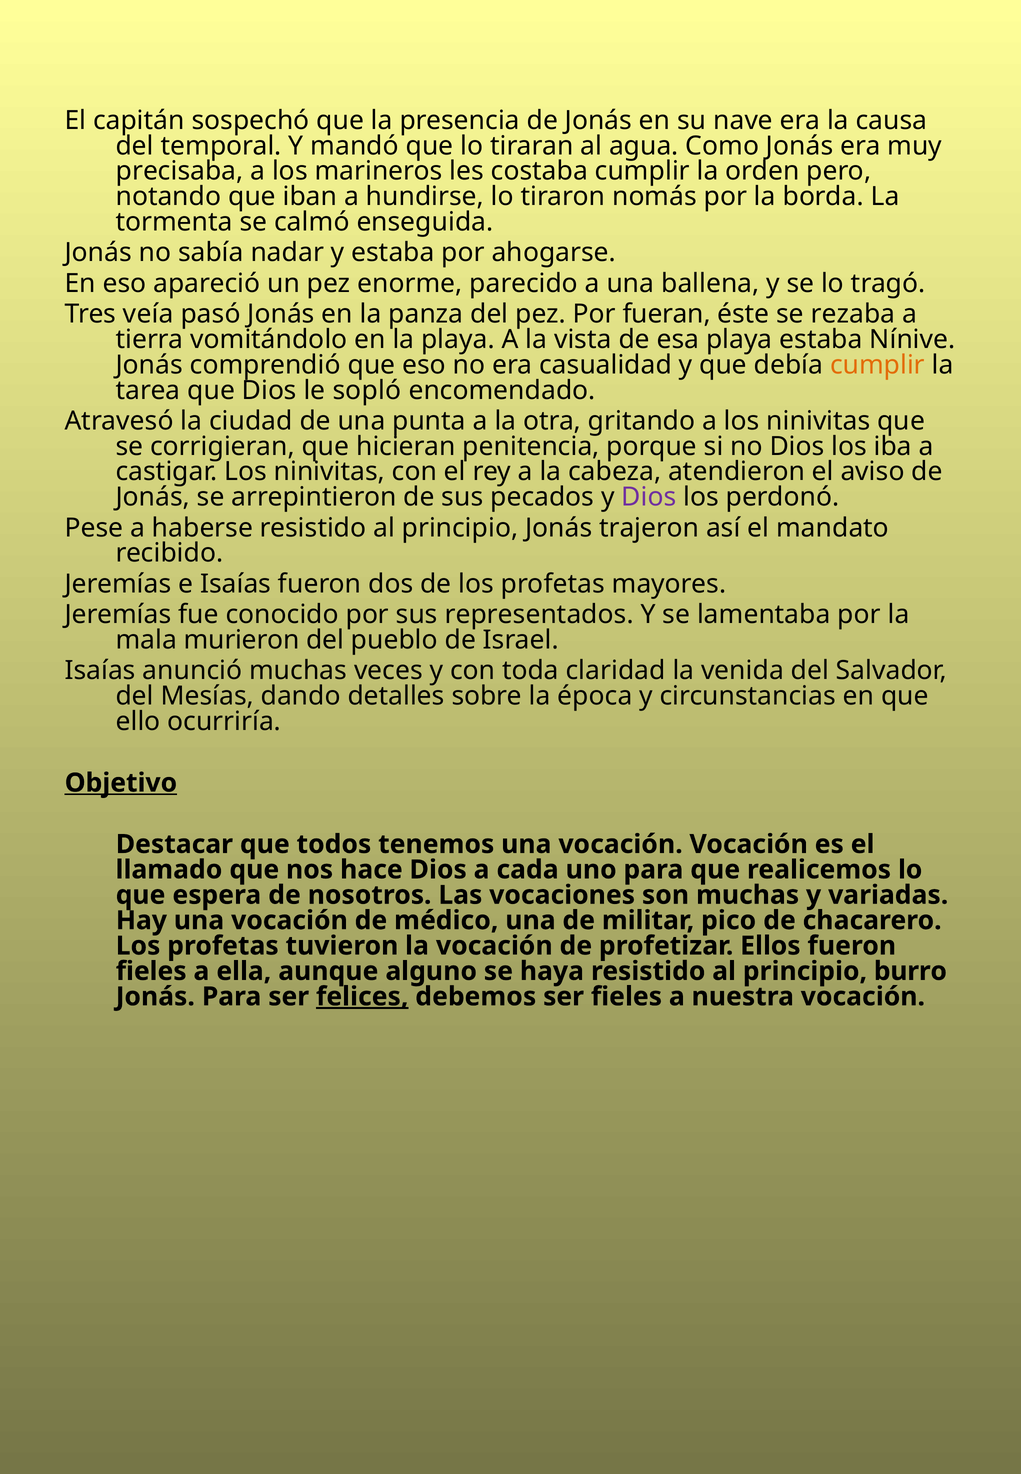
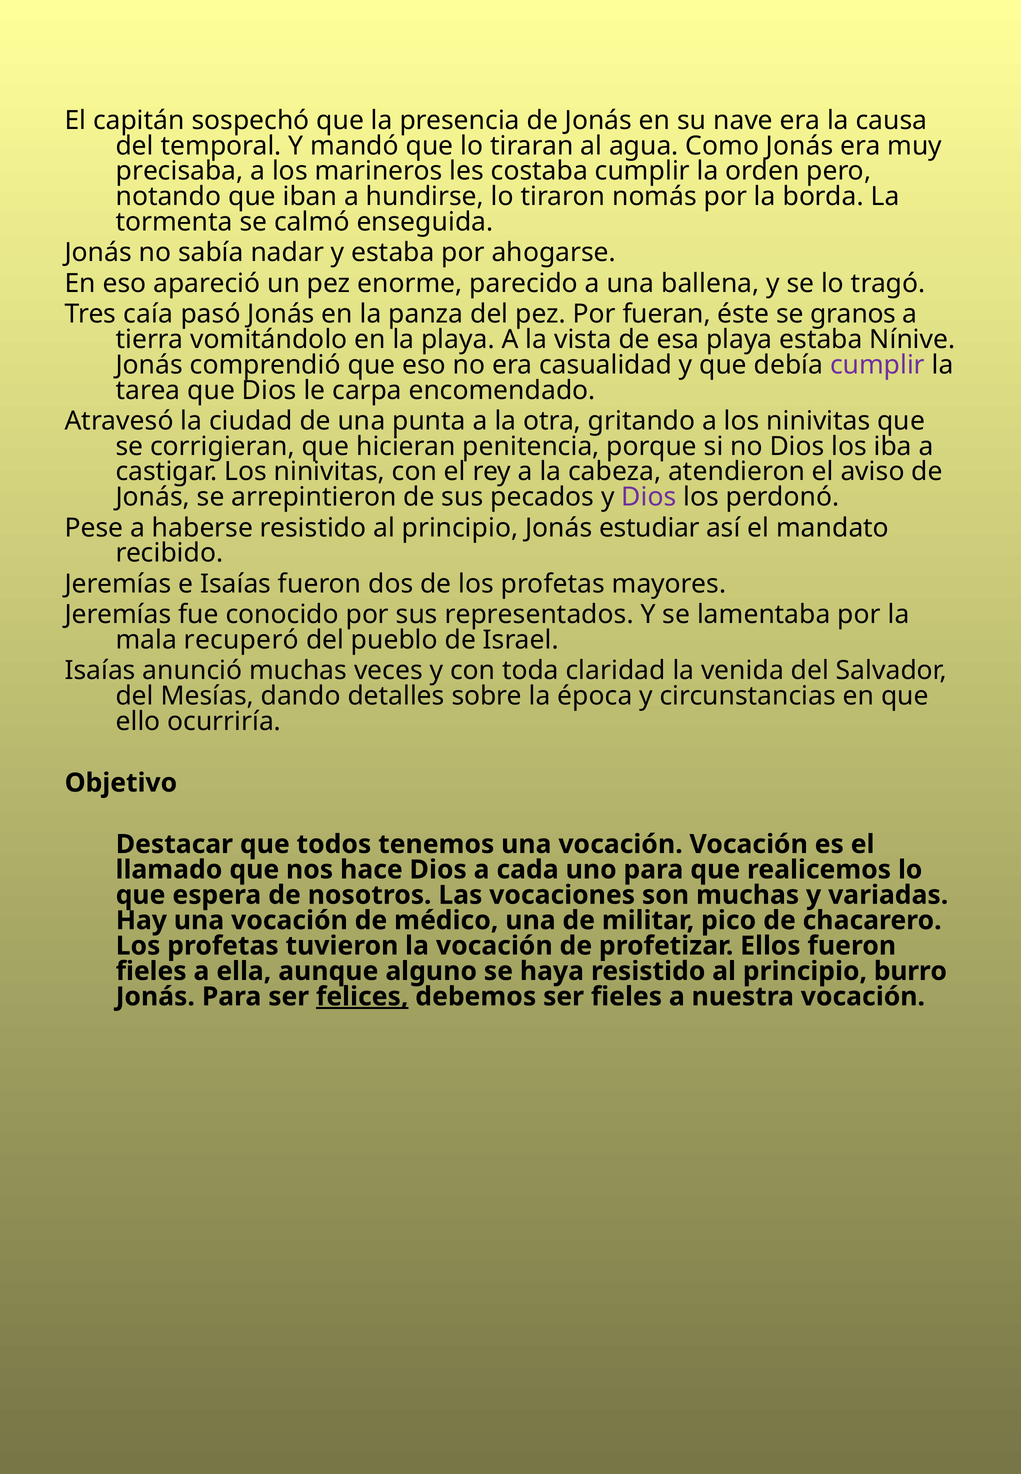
veía: veía -> caía (148, 314)
rezaba: rezaba -> granos (853, 314)
cumplir colour: orange -> purple (877, 365)
sopló: sopló -> carpa (367, 390)
trajeron: trajeron -> estudiar (649, 528)
murieron: murieron -> recuperó (241, 640)
Objetivo underline: present -> none (121, 783)
